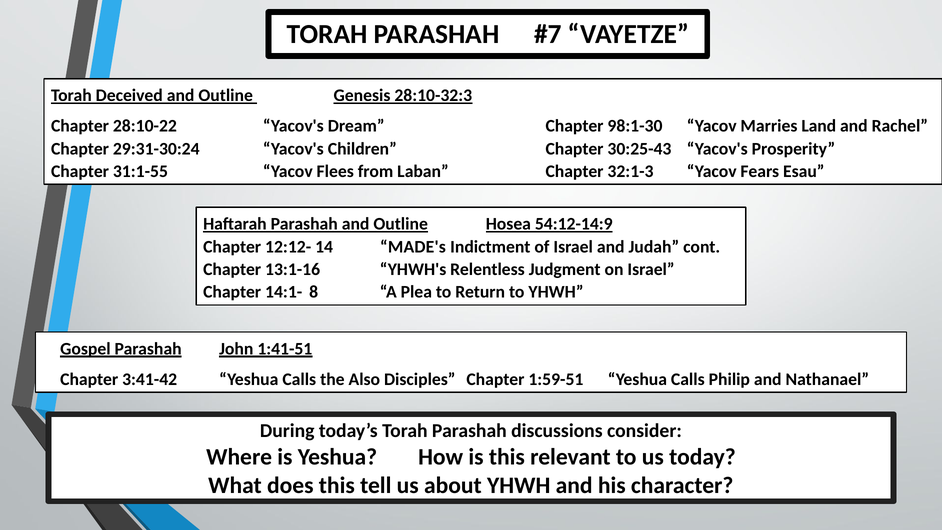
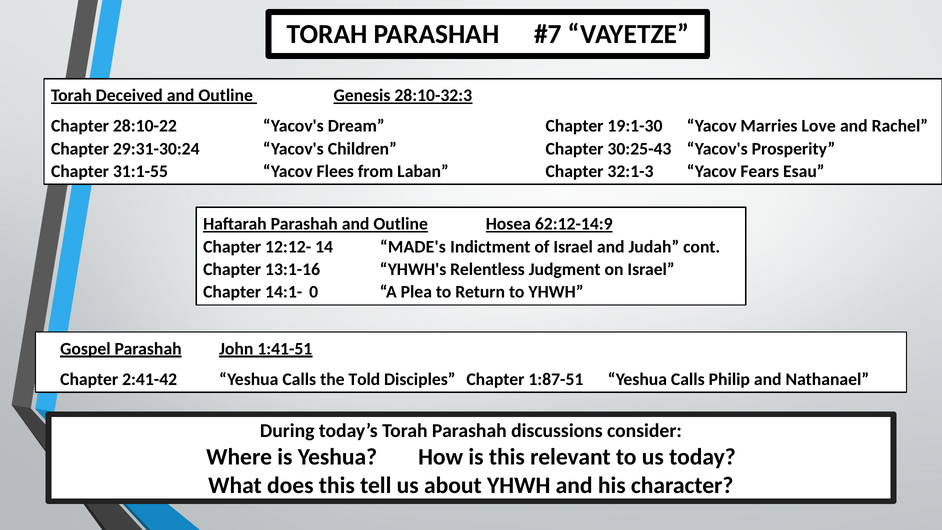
98:1-30: 98:1-30 -> 19:1-30 (635, 126)
Land: Land -> Love (819, 126)
54:12-14:9: 54:12-14:9 -> 62:12-14:9 (574, 224)
8: 8 -> 0 (314, 292)
3:41-42: 3:41-42 -> 2:41-42 (150, 379)
Also: Also -> Told (364, 379)
1:59-51: 1:59-51 -> 1:87-51 (556, 379)
